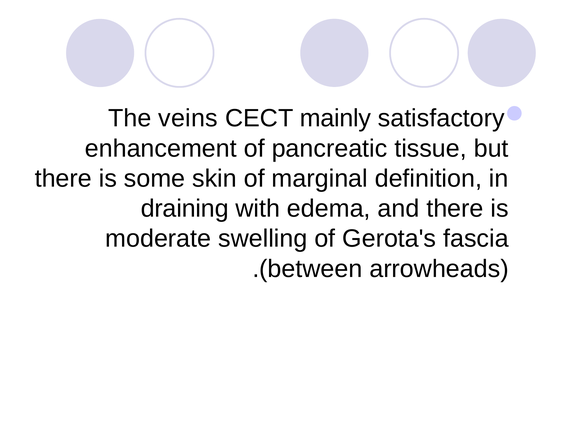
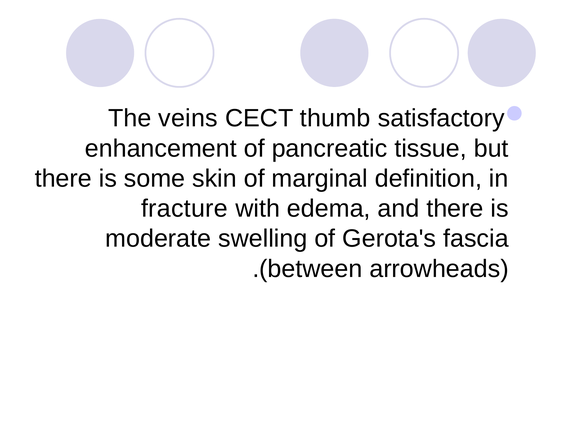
mainly: mainly -> thumb (335, 118)
draining: draining -> fracture (184, 209)
